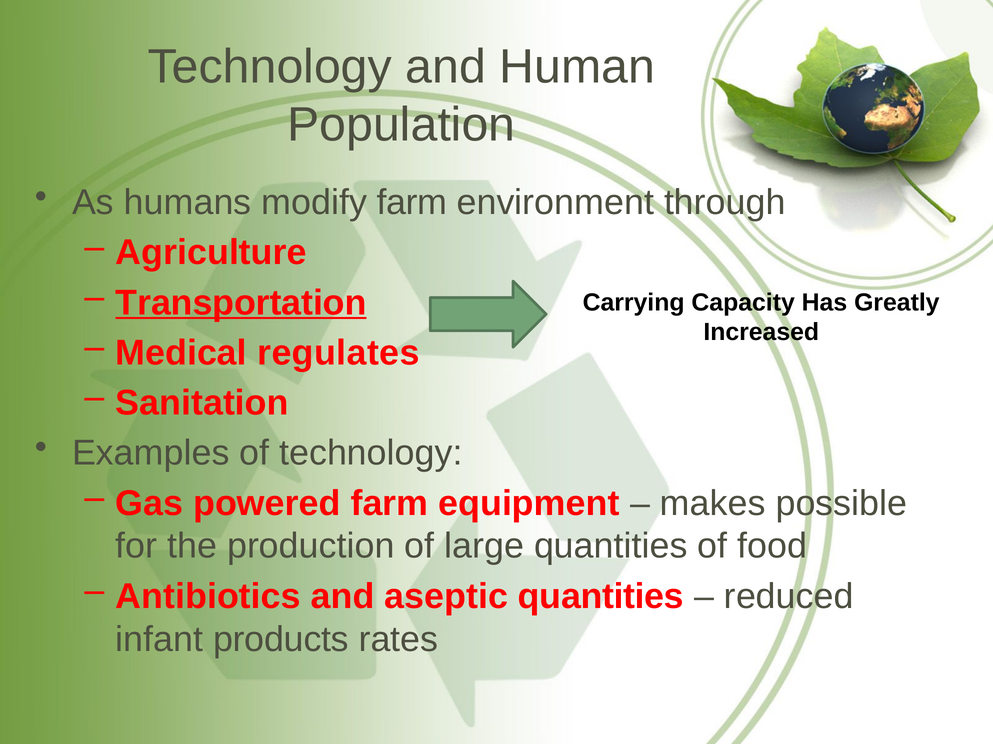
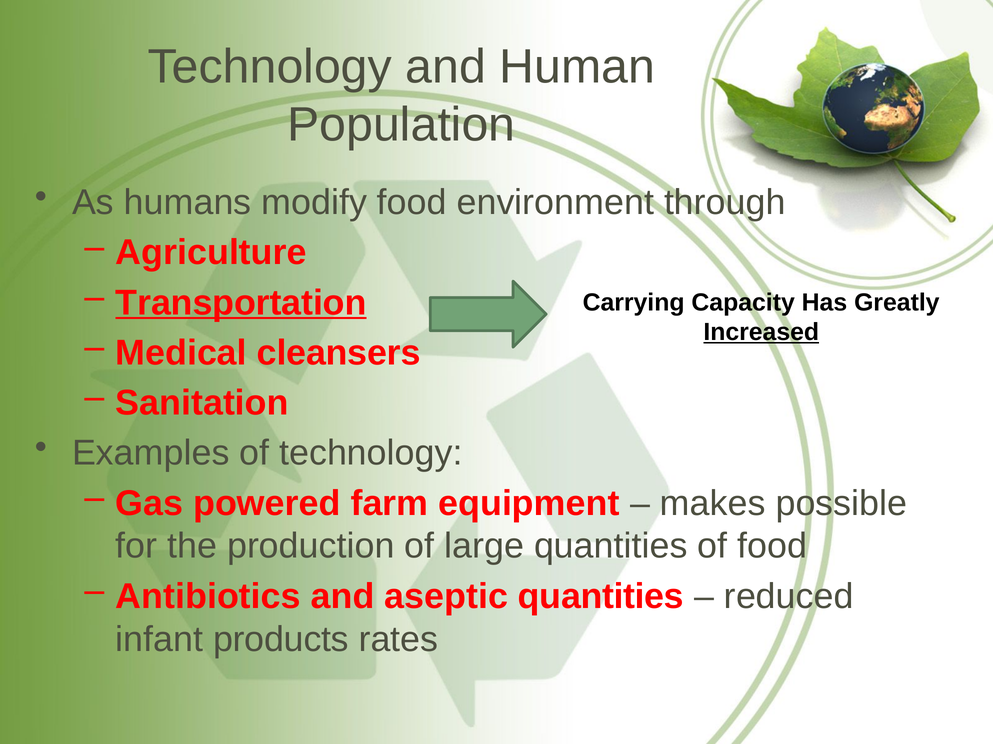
modify farm: farm -> food (412, 203)
Increased underline: none -> present (761, 333)
regulates: regulates -> cleansers (339, 353)
